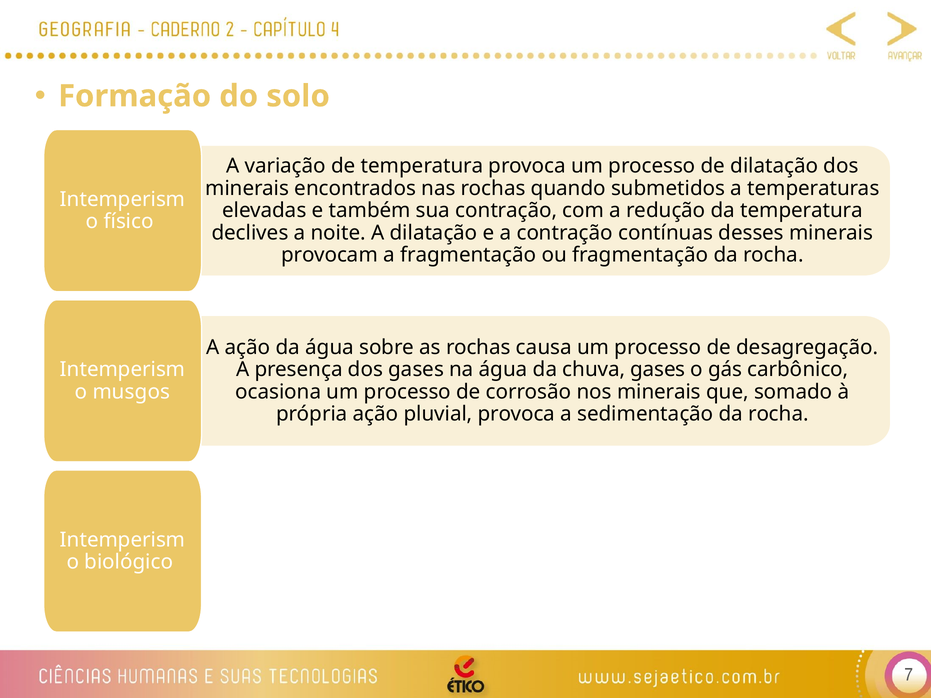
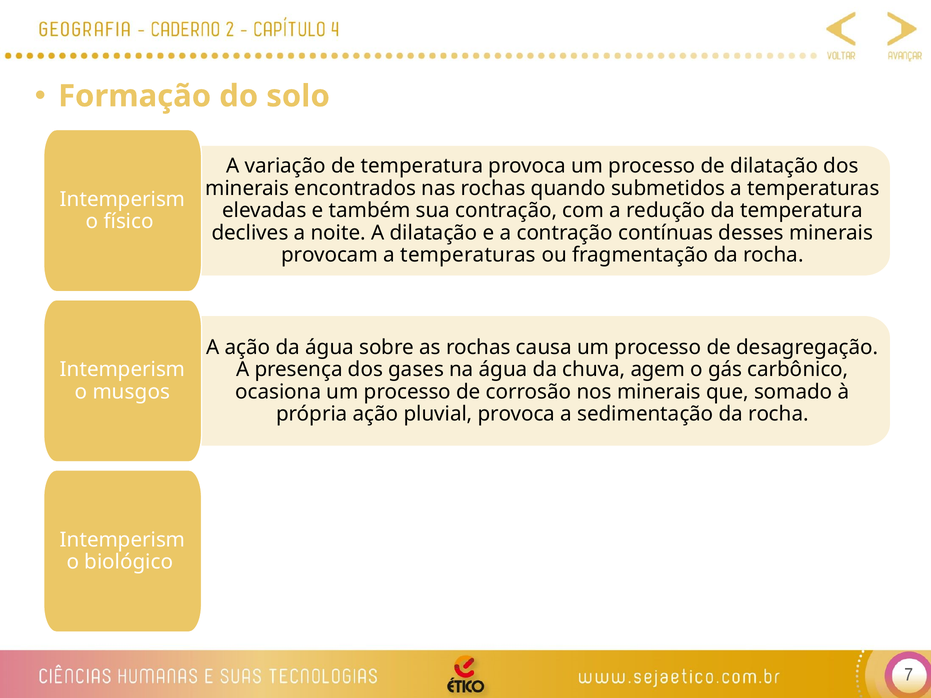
provocam a fragmentação: fragmentação -> temperaturas (468, 255)
chuva gases: gases -> agem (658, 370)
